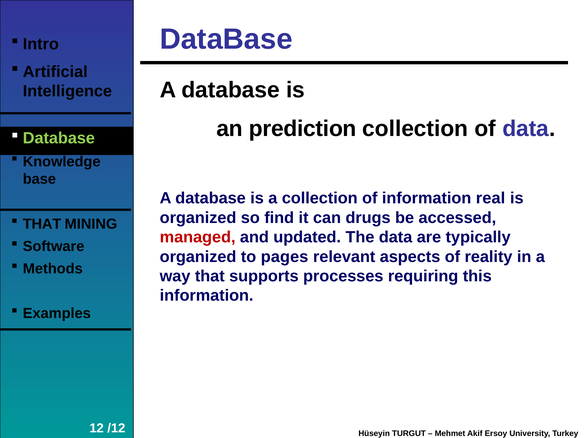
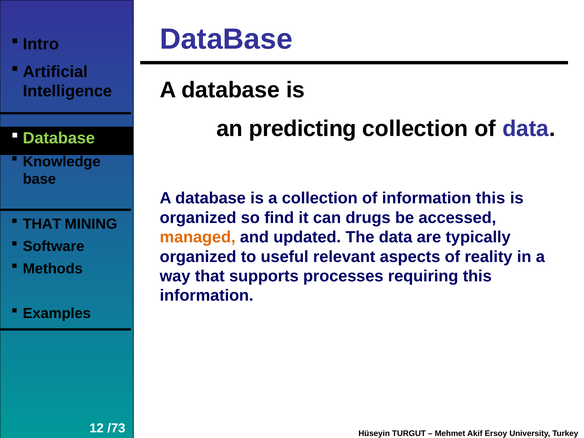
prediction: prediction -> predicting (303, 129)
information real: real -> this (491, 198)
managed colour: red -> orange (198, 237)
pages: pages -> useful (285, 257)
/12: /12 -> /73 (116, 428)
